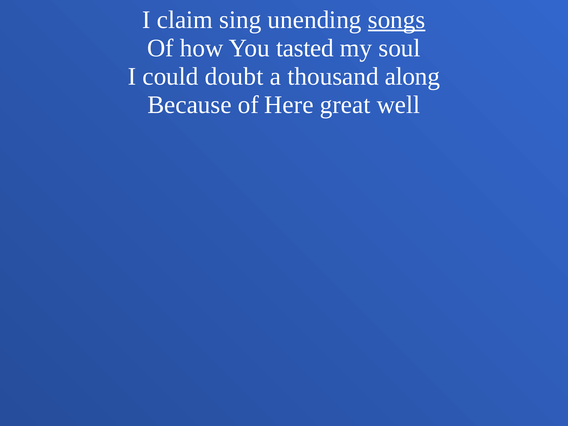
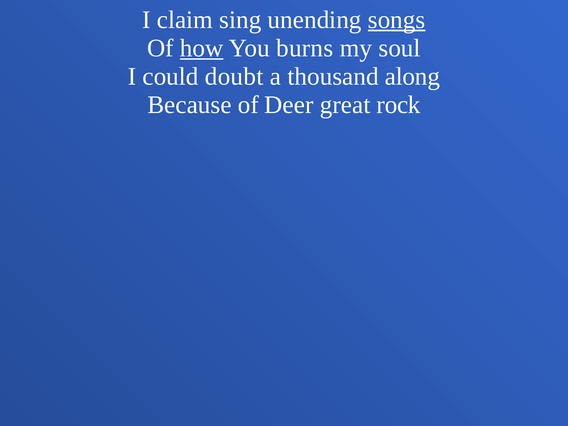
how underline: none -> present (202, 48)
tasted: tasted -> burns (305, 48)
Here: Here -> Deer (289, 105)
well: well -> rock (399, 105)
